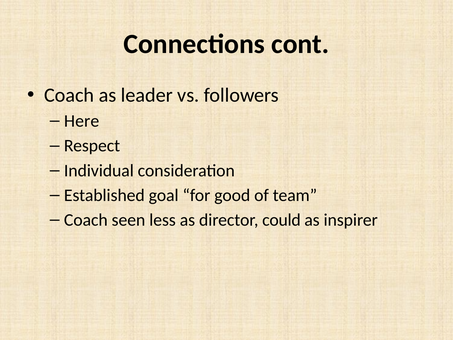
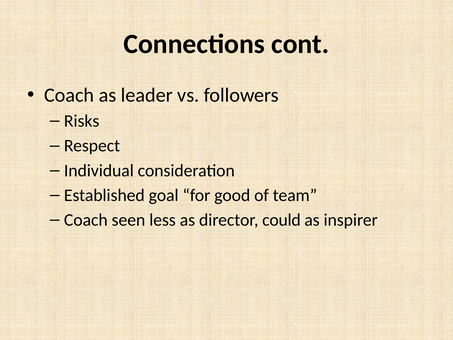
Here: Here -> Risks (82, 121)
